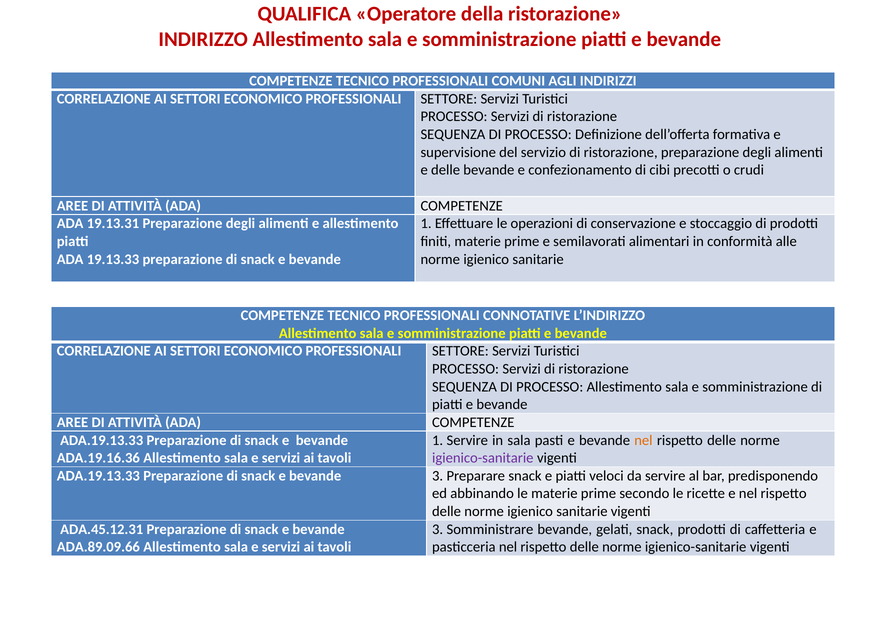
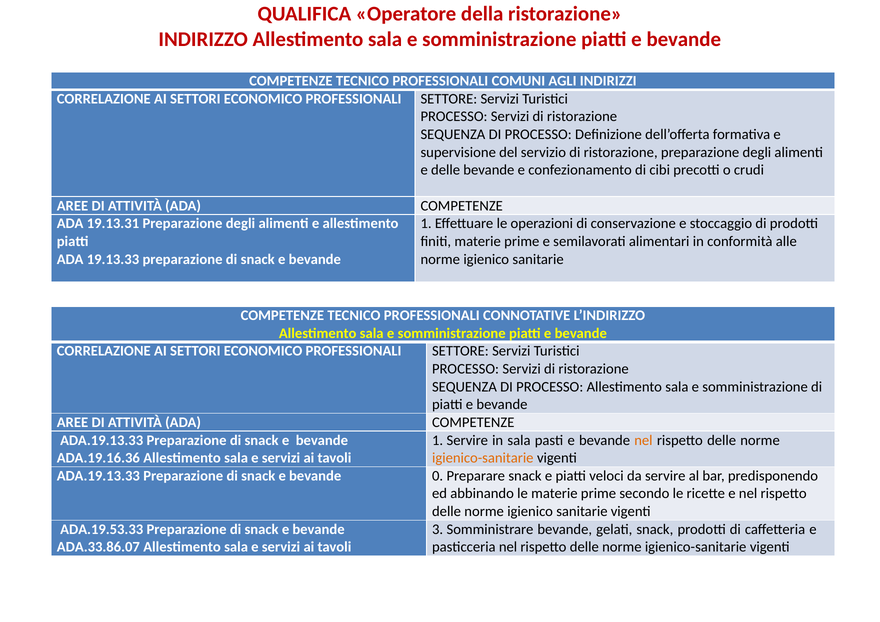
igienico-sanitarie colour: purple -> orange (483, 458)
bevande 3: 3 -> 0 (438, 476)
ADA.45.12.31: ADA.45.12.31 -> ADA.19.53.33 (102, 529)
ADA.89.09.66: ADA.89.09.66 -> ADA.33.86.07 (98, 547)
